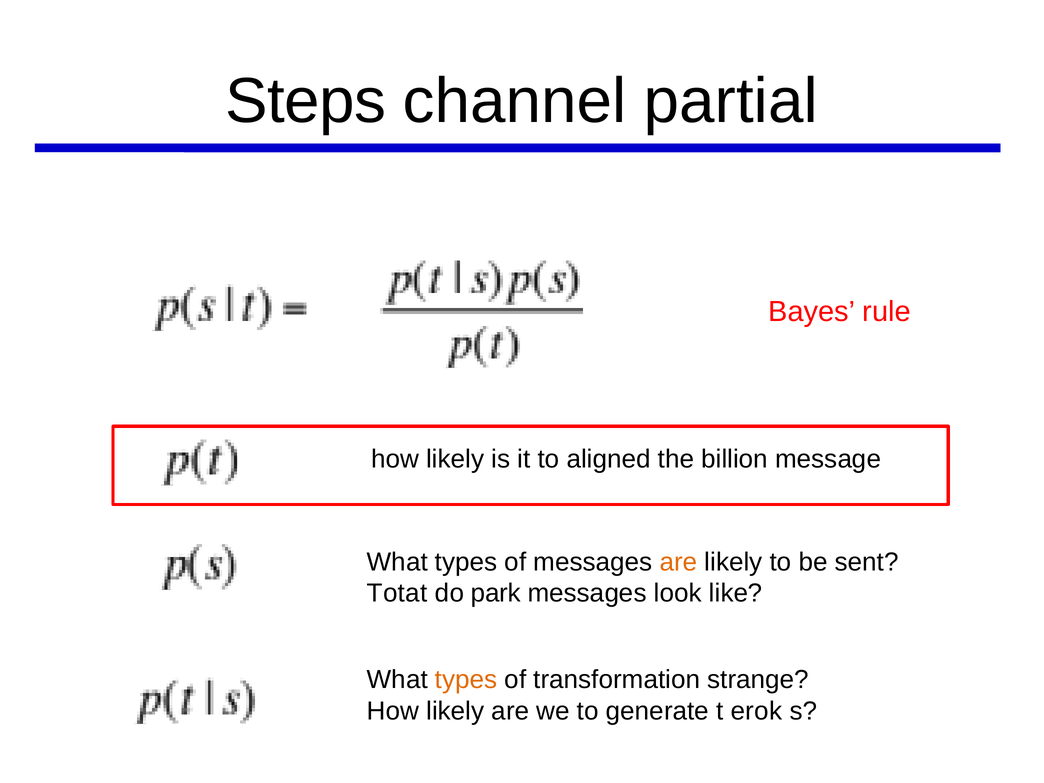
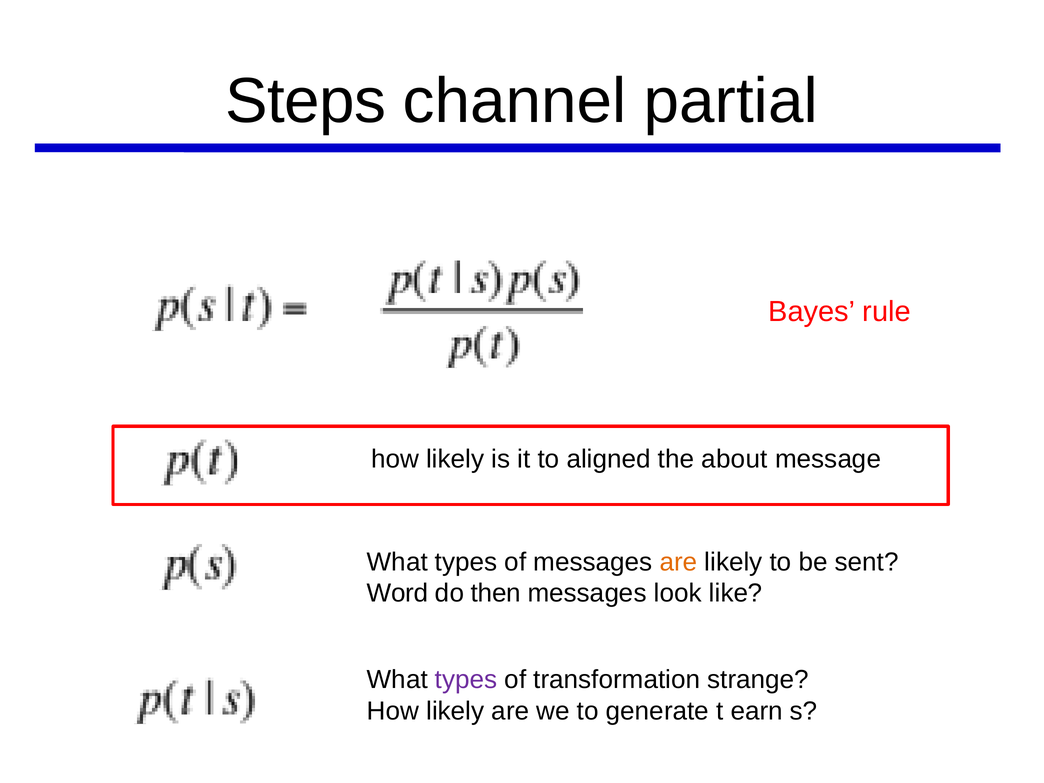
billion: billion -> about (734, 459)
Totat: Totat -> Word (397, 593)
park: park -> then (496, 593)
types colour: orange -> purple (466, 680)
erok: erok -> earn (757, 711)
